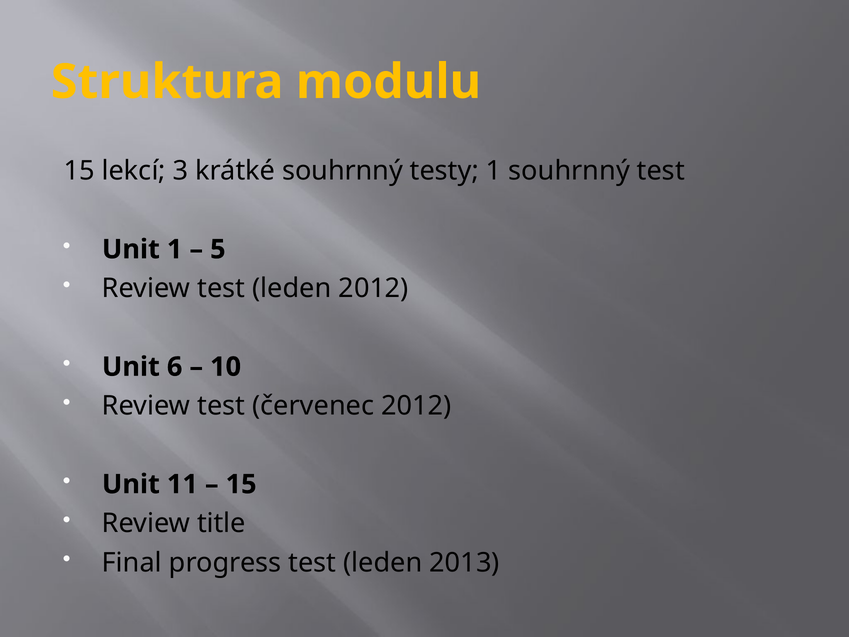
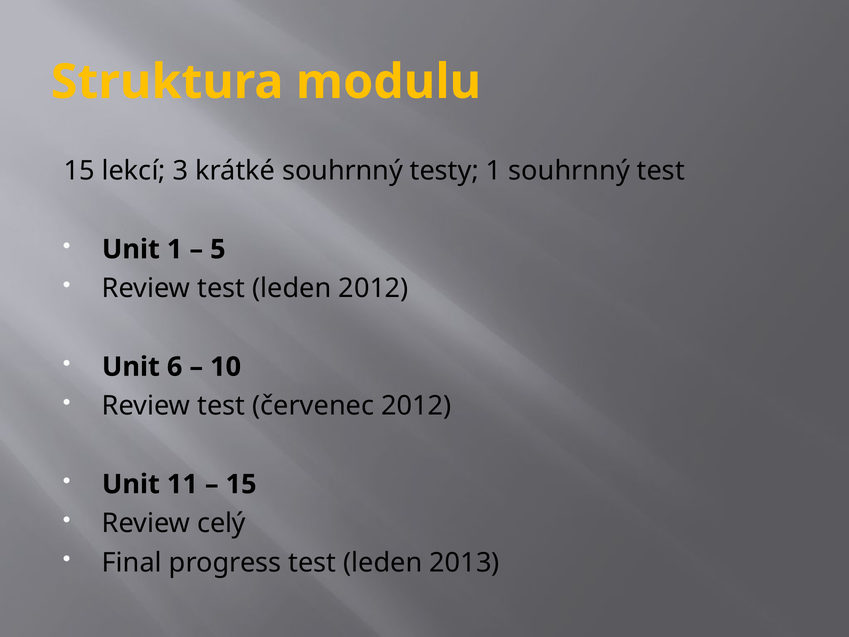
title: title -> celý (221, 523)
